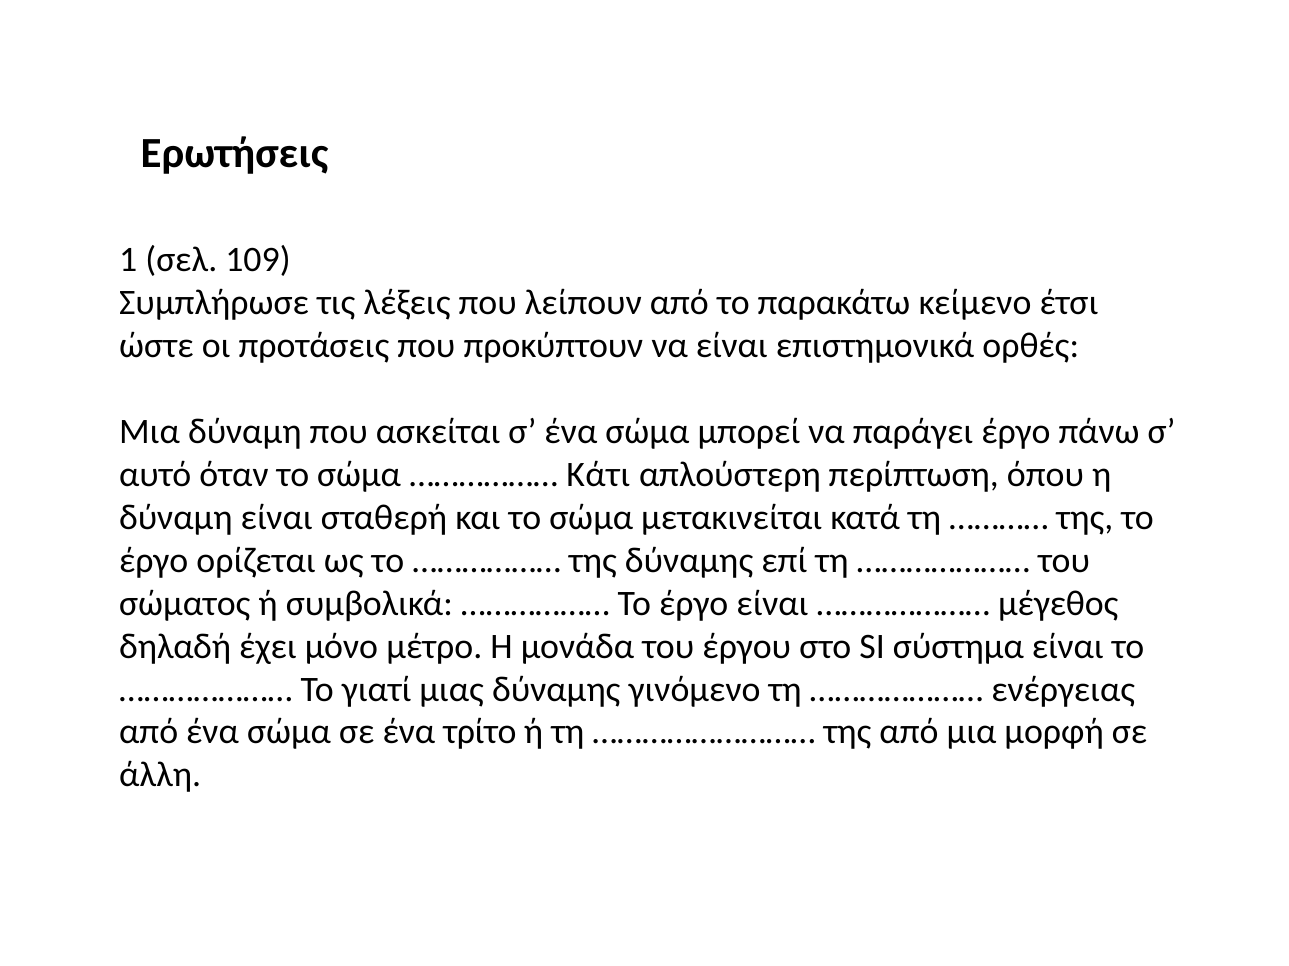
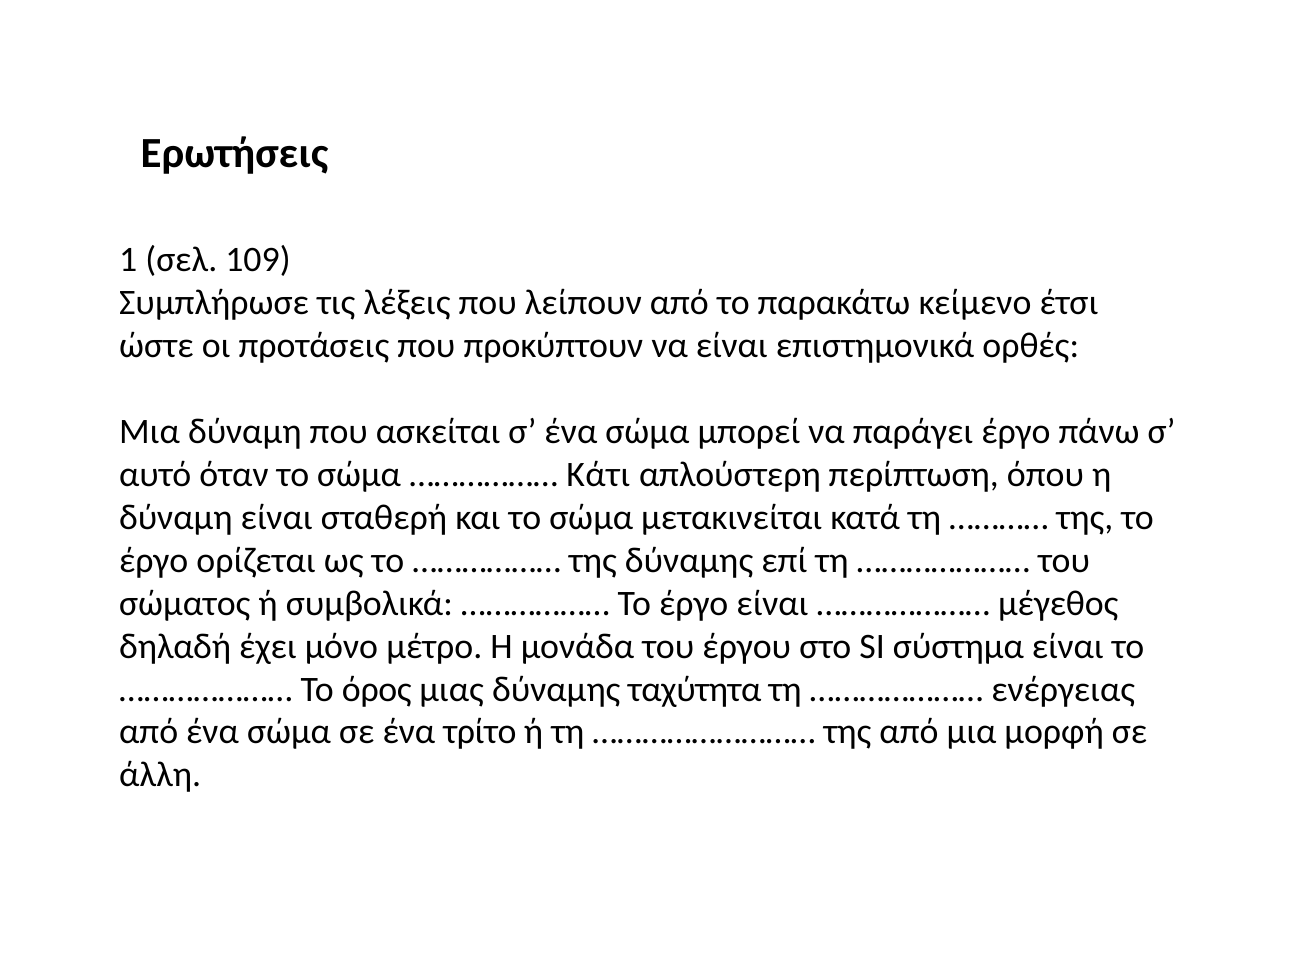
γιατί: γιατί -> όρος (377, 690)
γινόμενο: γινόμενο -> ταχύτητα (695, 690)
